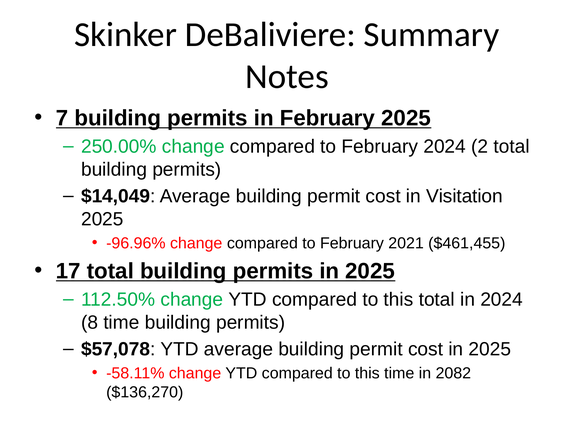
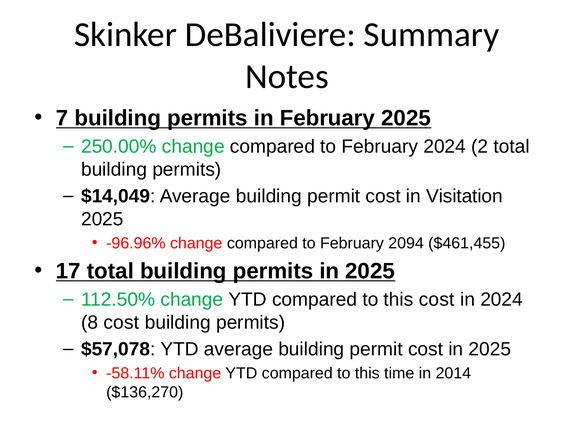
2021: 2021 -> 2094 (406, 243)
this total: total -> cost (437, 300)
8 time: time -> cost (121, 323)
2082: 2082 -> 2014 (453, 374)
